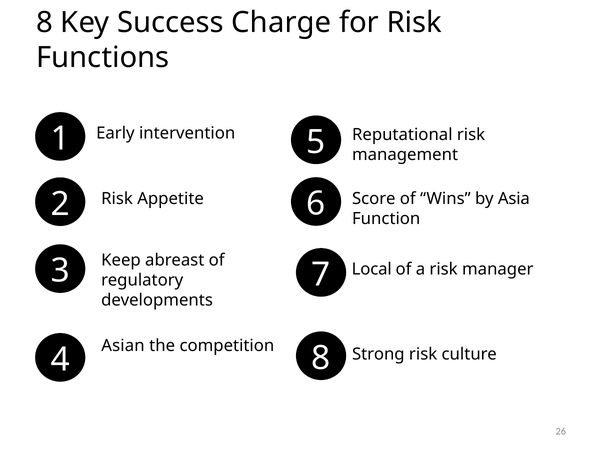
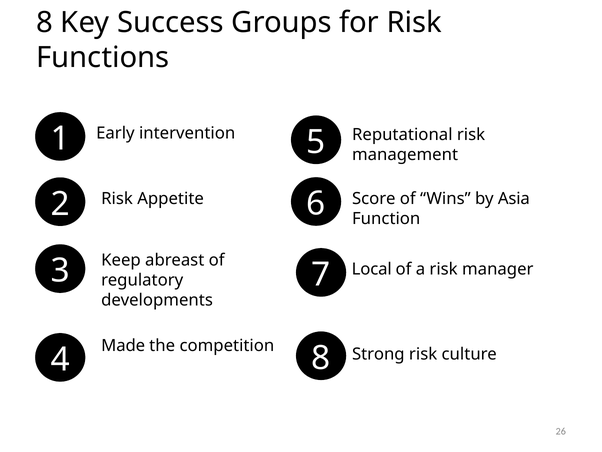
Charge: Charge -> Groups (282, 23)
Asian: Asian -> Made (123, 345)
